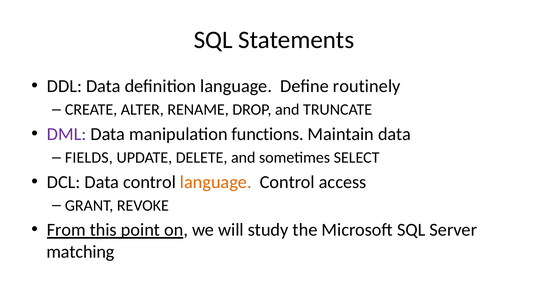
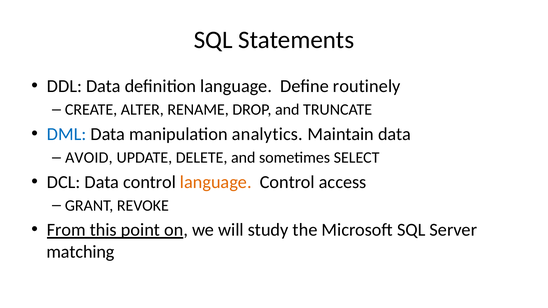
DML colour: purple -> blue (67, 134)
functions: functions -> analytics (267, 134)
FIELDS: FIELDS -> AVOID (89, 158)
